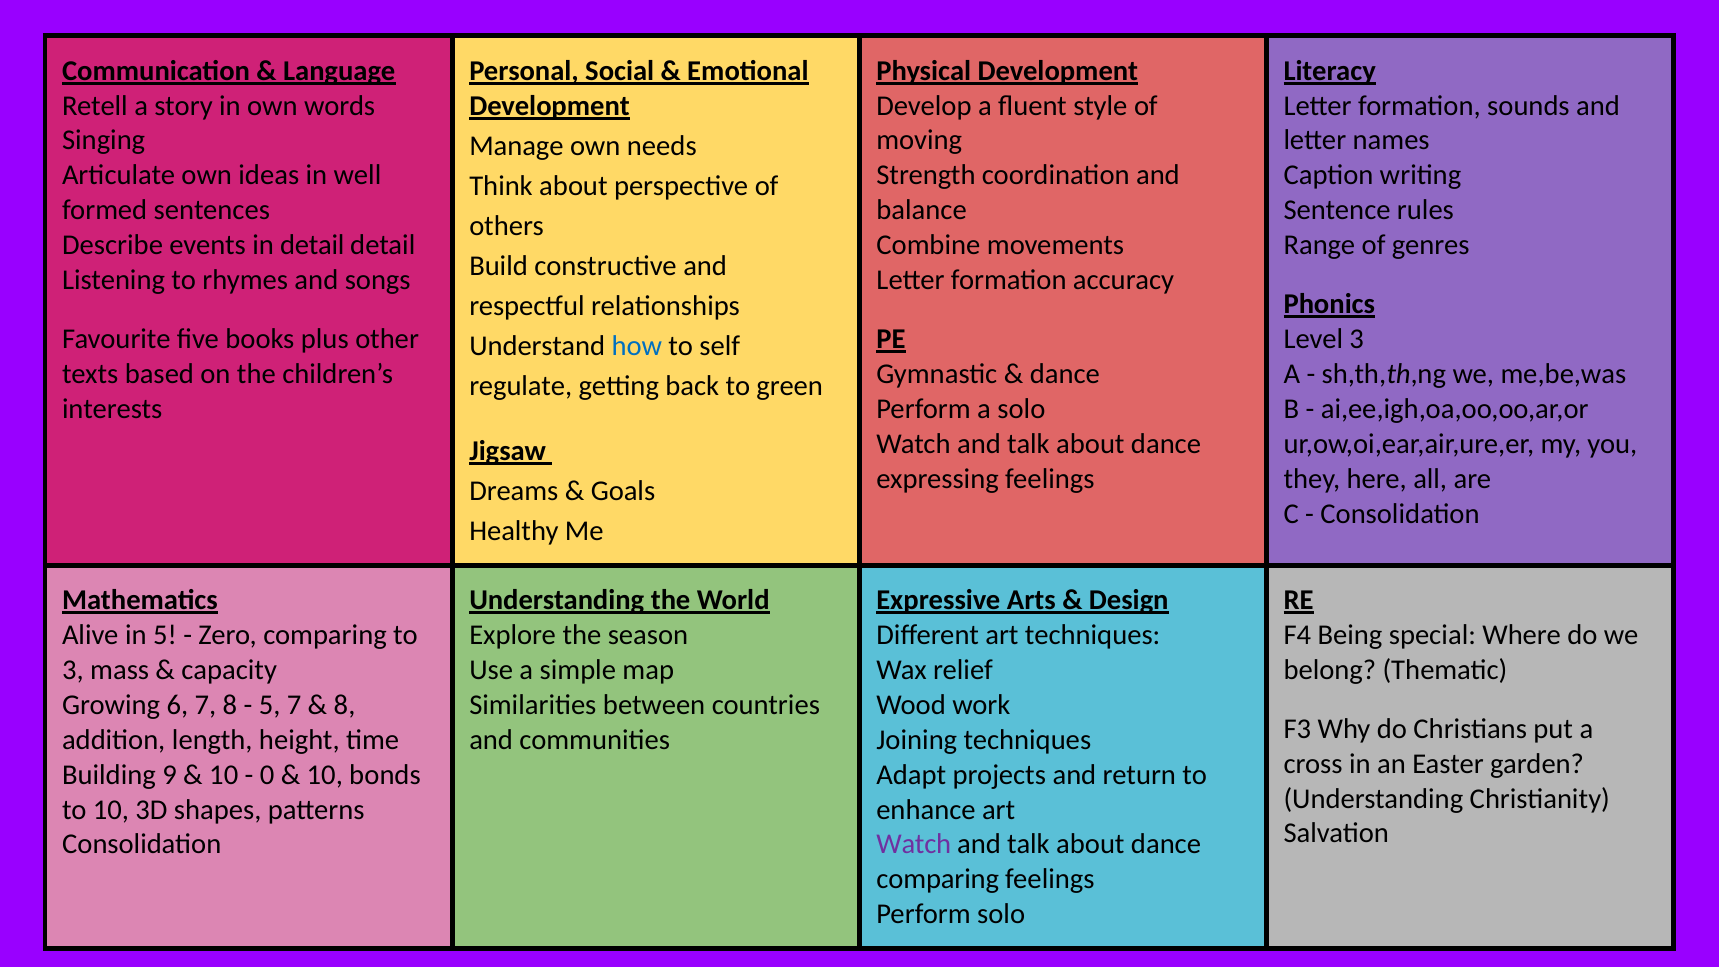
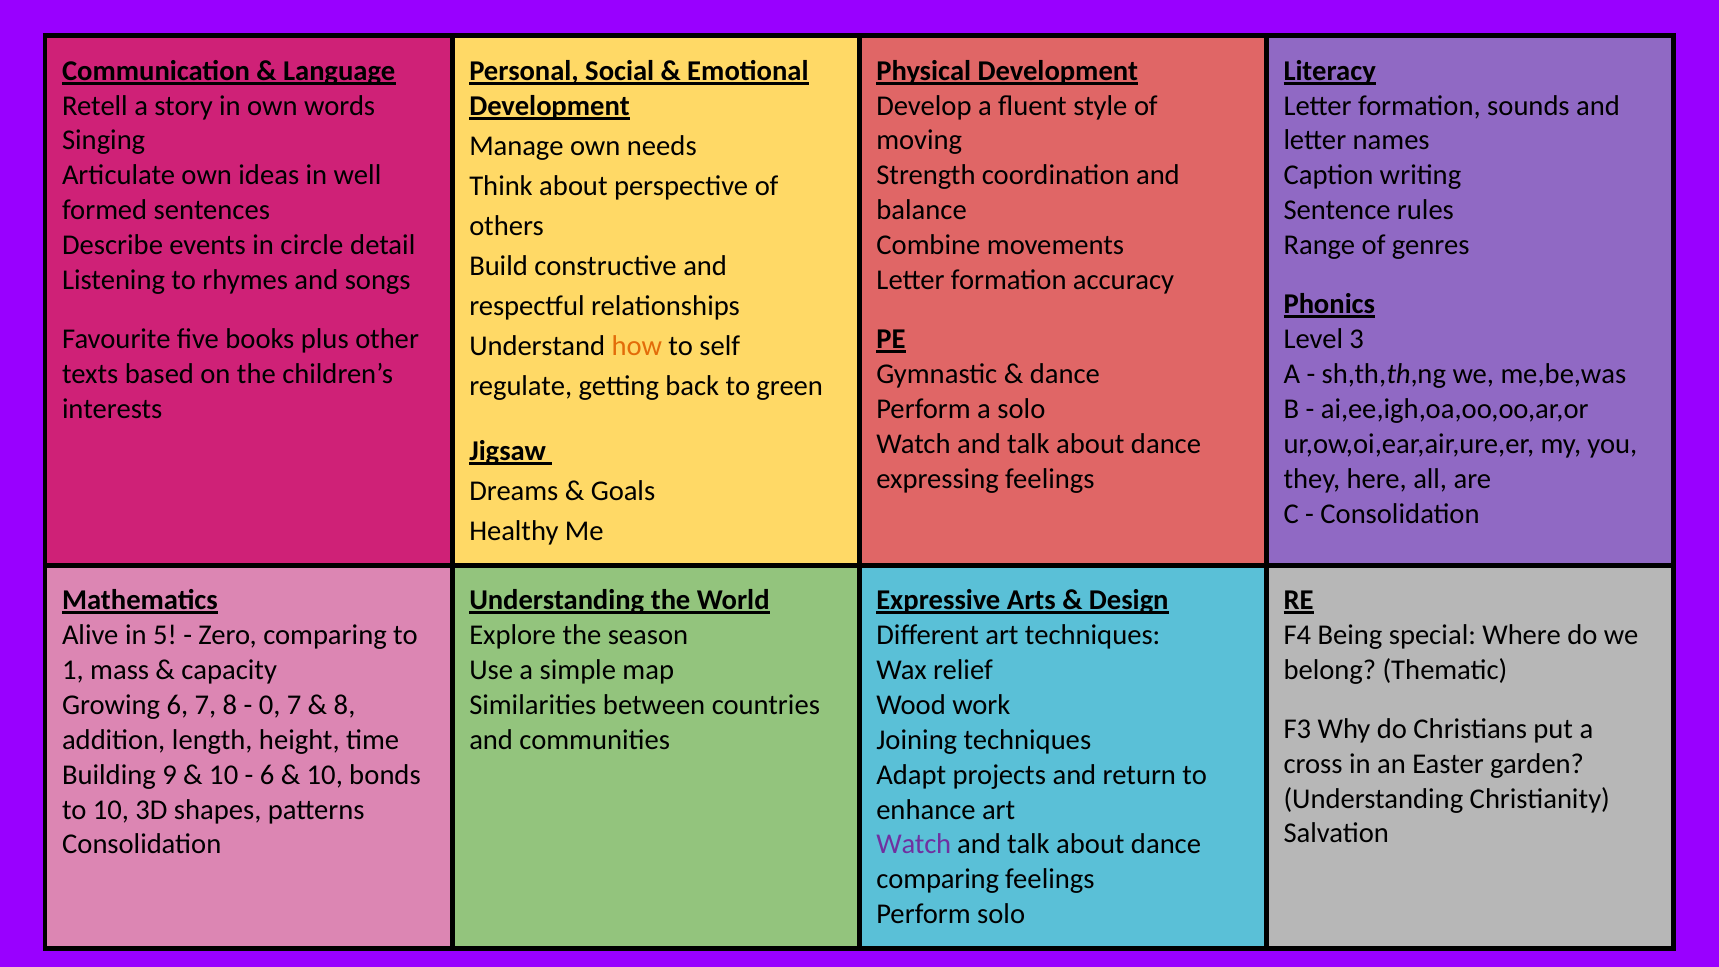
in detail: detail -> circle (312, 245)
how colour: blue -> orange (637, 346)
3: 3 -> 1 (73, 670)
5: 5 -> 0 (270, 705)
0: 0 -> 6 (267, 775)
